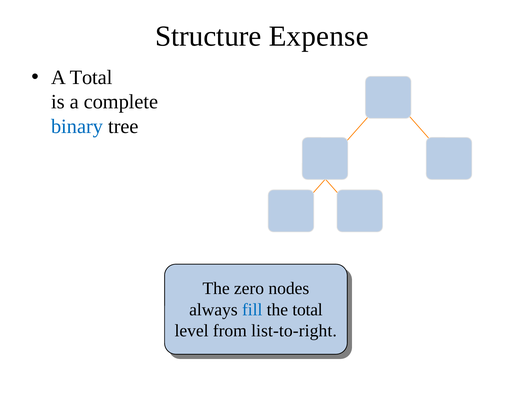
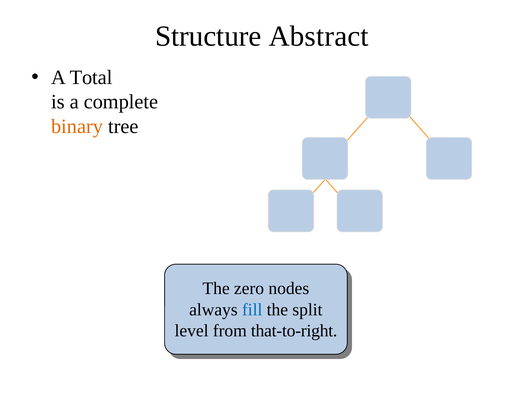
Expense: Expense -> Abstract (319, 36)
binary colour: blue -> orange (77, 126)
the total: total -> split (307, 310)
list-to-right: list-to-right -> that-to-right (294, 331)
